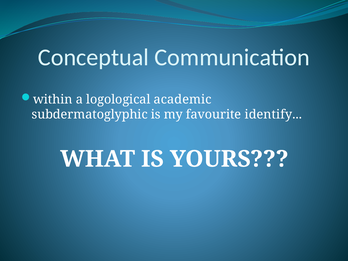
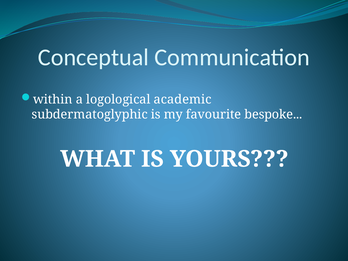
identify: identify -> bespoke (273, 115)
